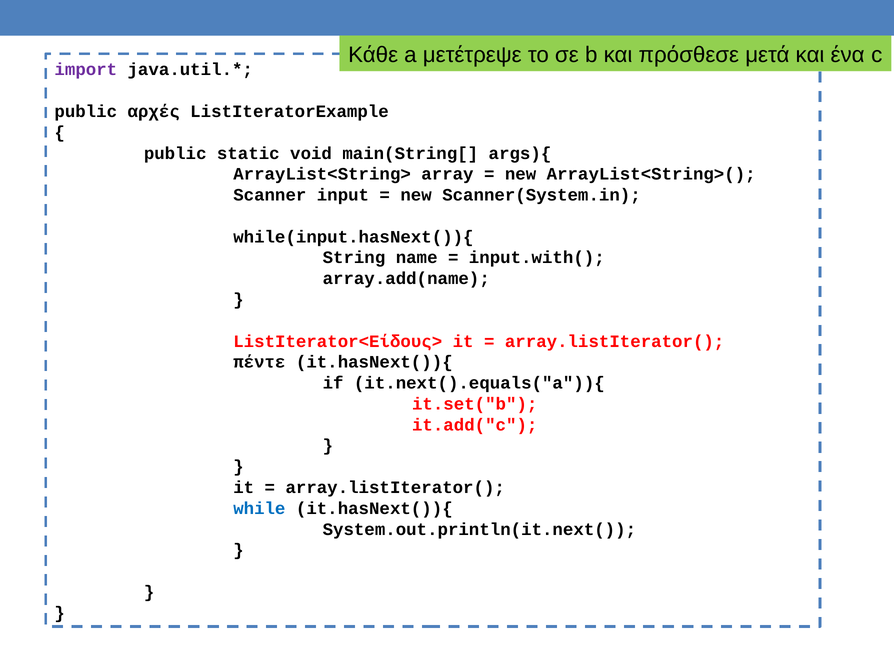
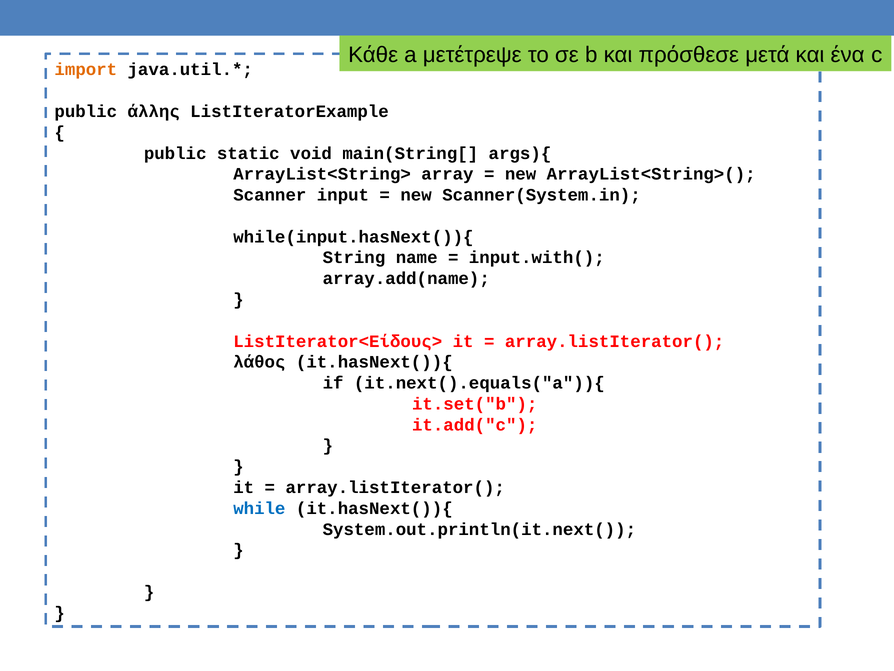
import colour: purple -> orange (86, 70)
αρχές: αρχές -> άλλης (154, 111)
πέντε: πέντε -> λάθος (259, 362)
